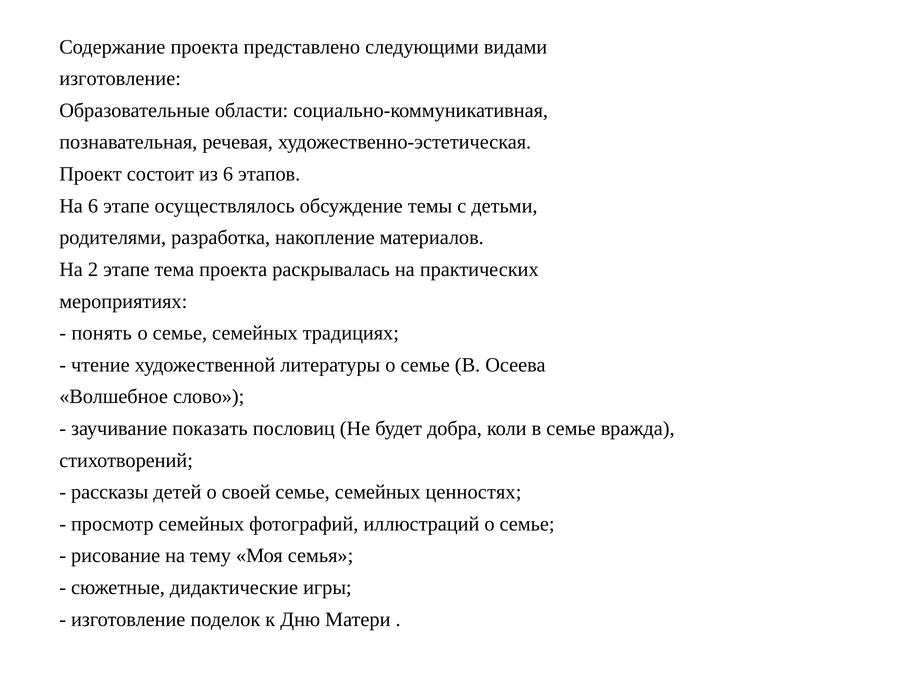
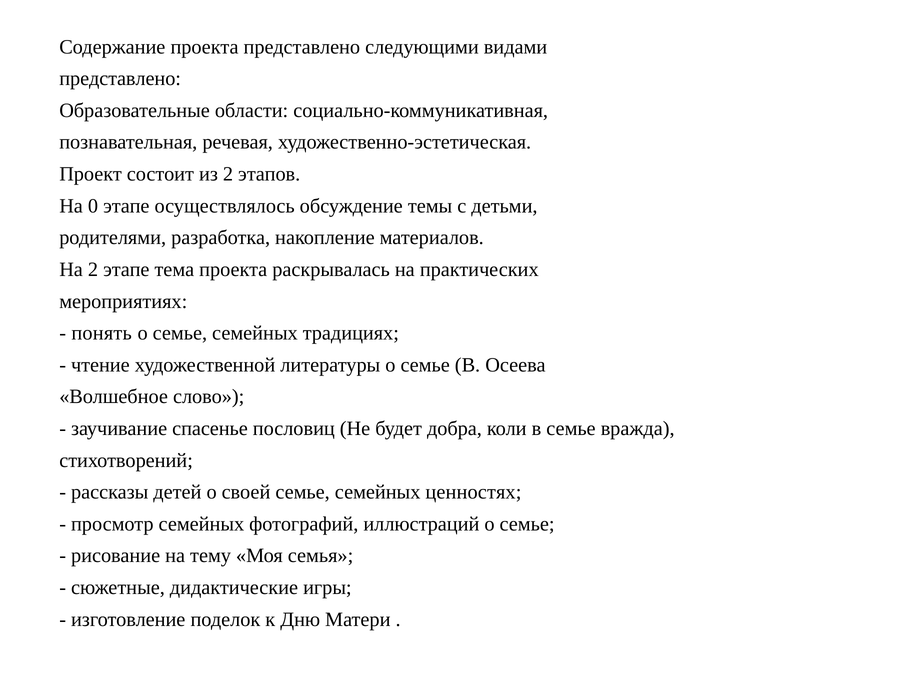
изготовление: изготовление -> представлено (120, 79)
из 6: 6 -> 2 (228, 174)
На 6: 6 -> 0 (93, 206)
показать: показать -> спасенье (210, 429)
